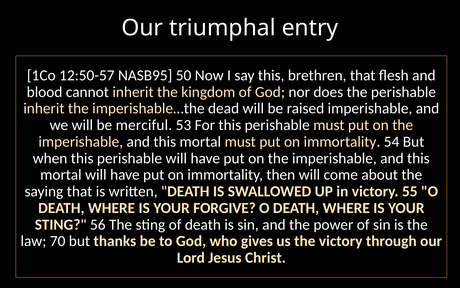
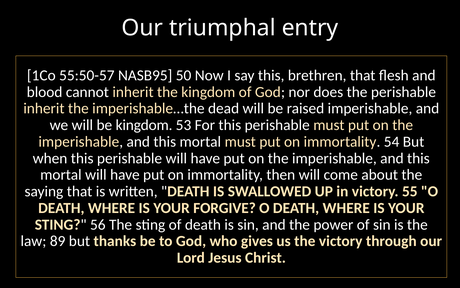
12:50-57: 12:50-57 -> 55:50-57 (87, 75)
be merciful: merciful -> kingdom (144, 125)
70: 70 -> 89 (58, 241)
